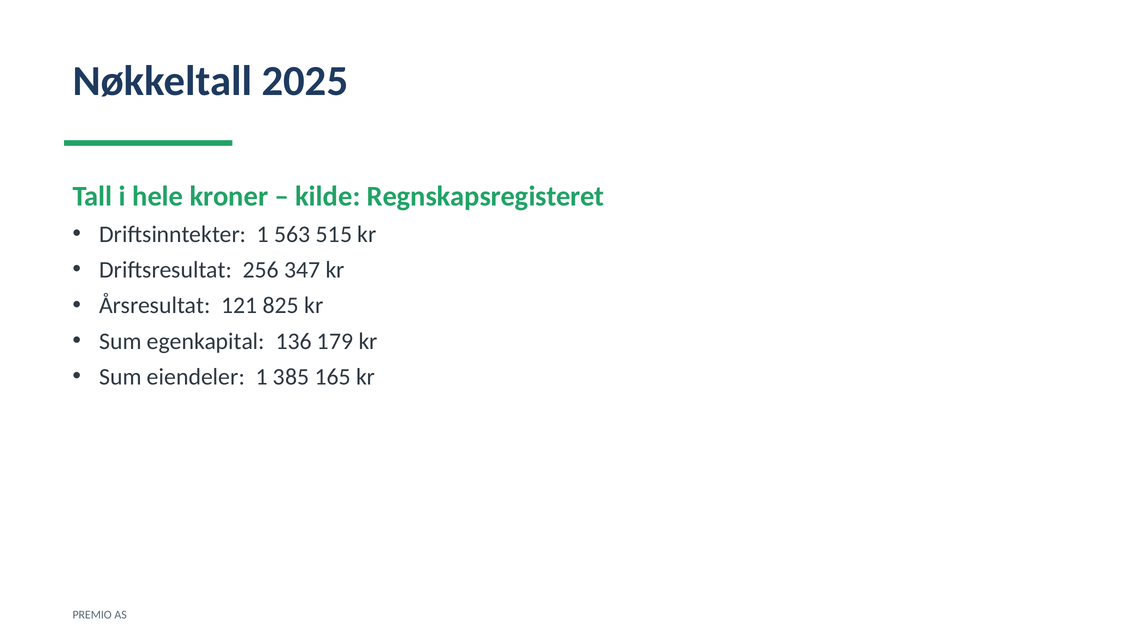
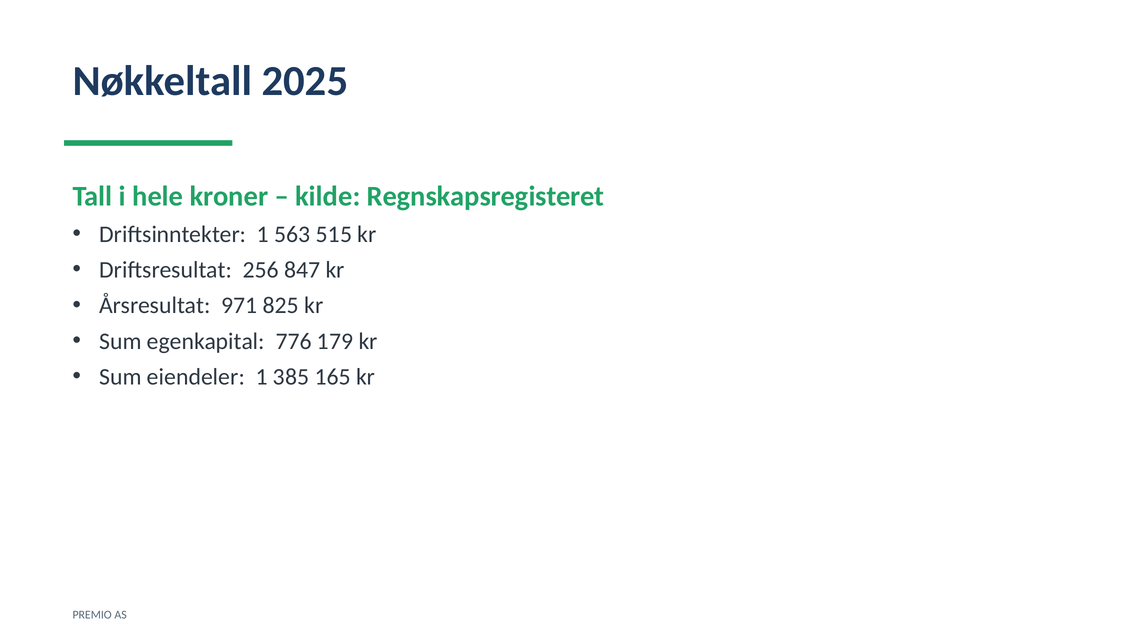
347: 347 -> 847 (302, 270)
121: 121 -> 971 (239, 306)
136: 136 -> 776 (294, 341)
